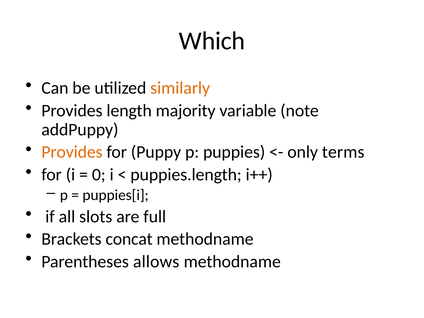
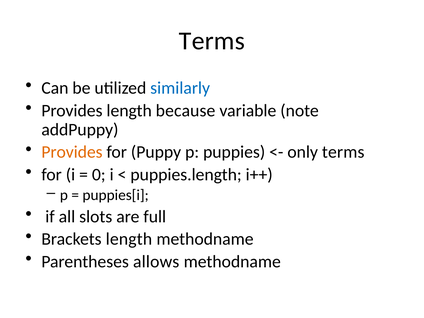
Which: Which -> Terms (212, 41)
similarly colour: orange -> blue (180, 88)
majority: majority -> because (186, 111)
Brackets concat: concat -> length (129, 239)
